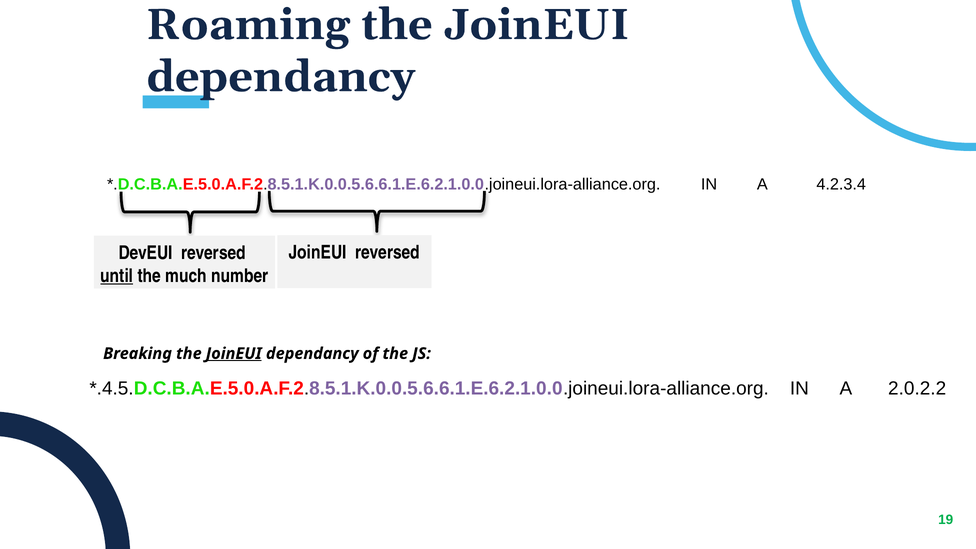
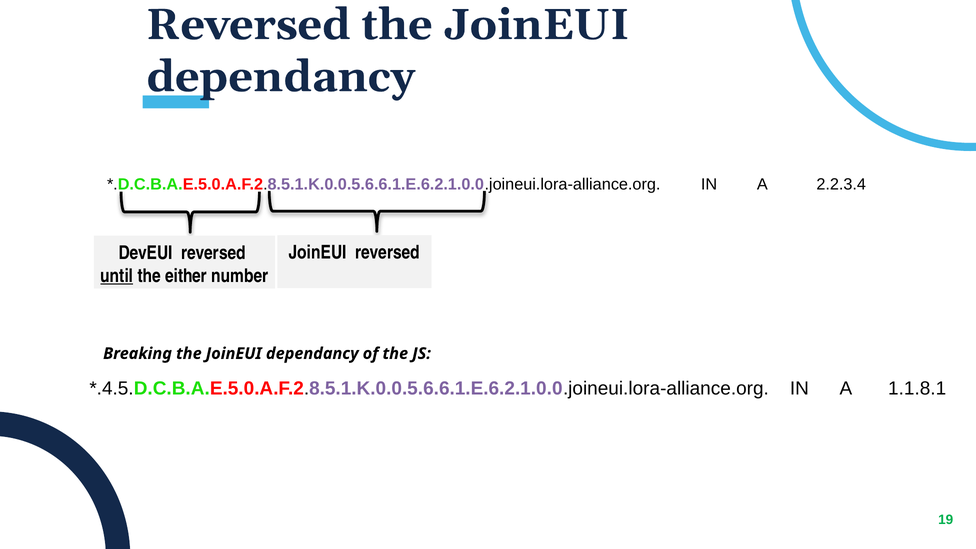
Roaming: Roaming -> Reversed (248, 25)
4.2.3.4: 4.2.3.4 -> 2.2.3.4 (841, 184)
much: much -> either (186, 276)
JoinEUI underline: present -> none (234, 354)
2.0.2.2: 2.0.2.2 -> 1.1.8.1 (917, 389)
